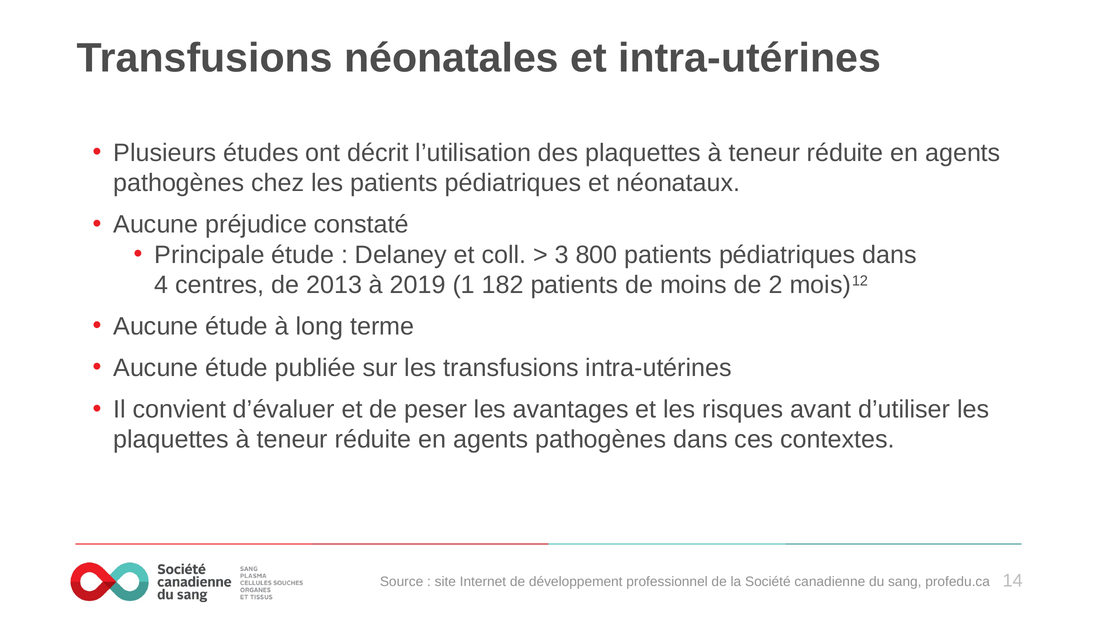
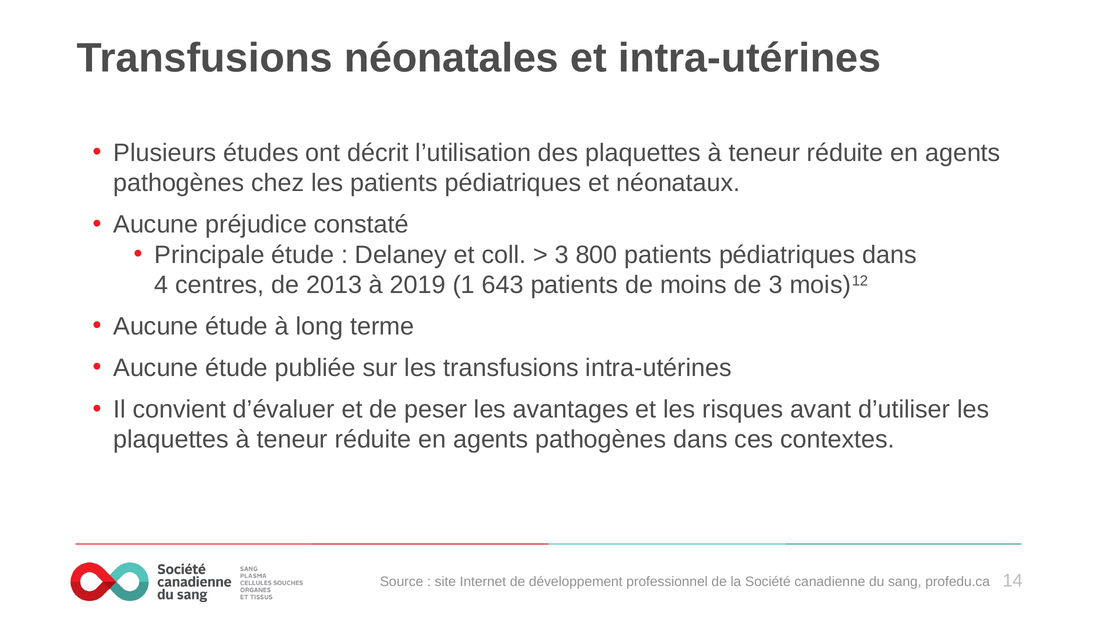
182: 182 -> 643 (503, 285)
de 2: 2 -> 3 (776, 285)
